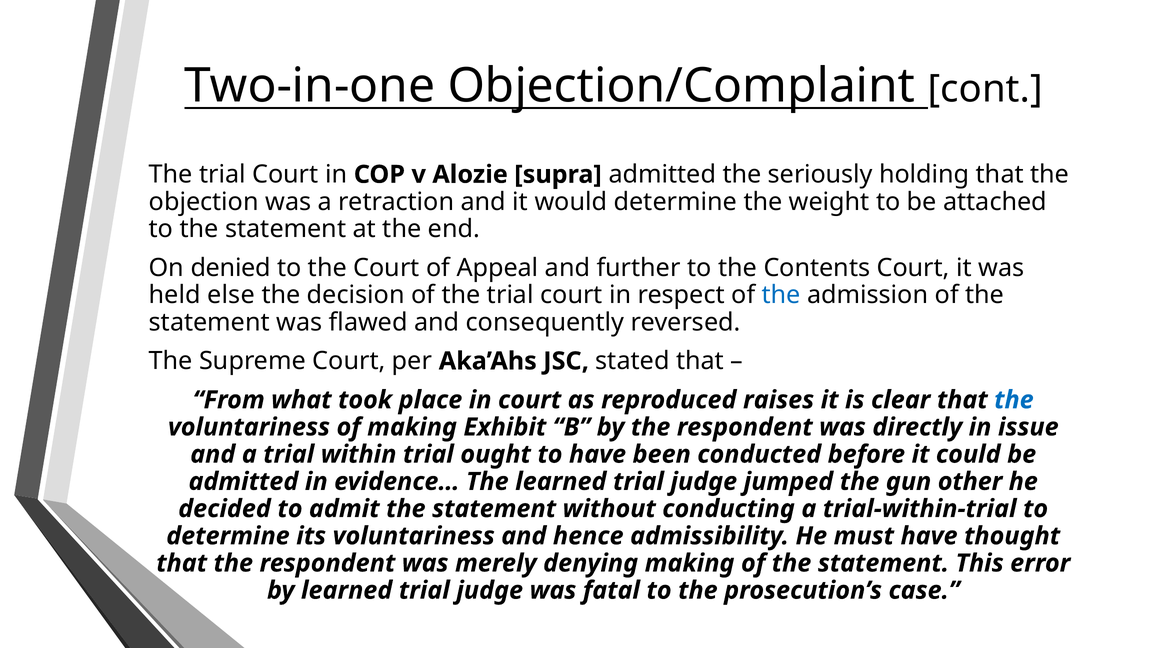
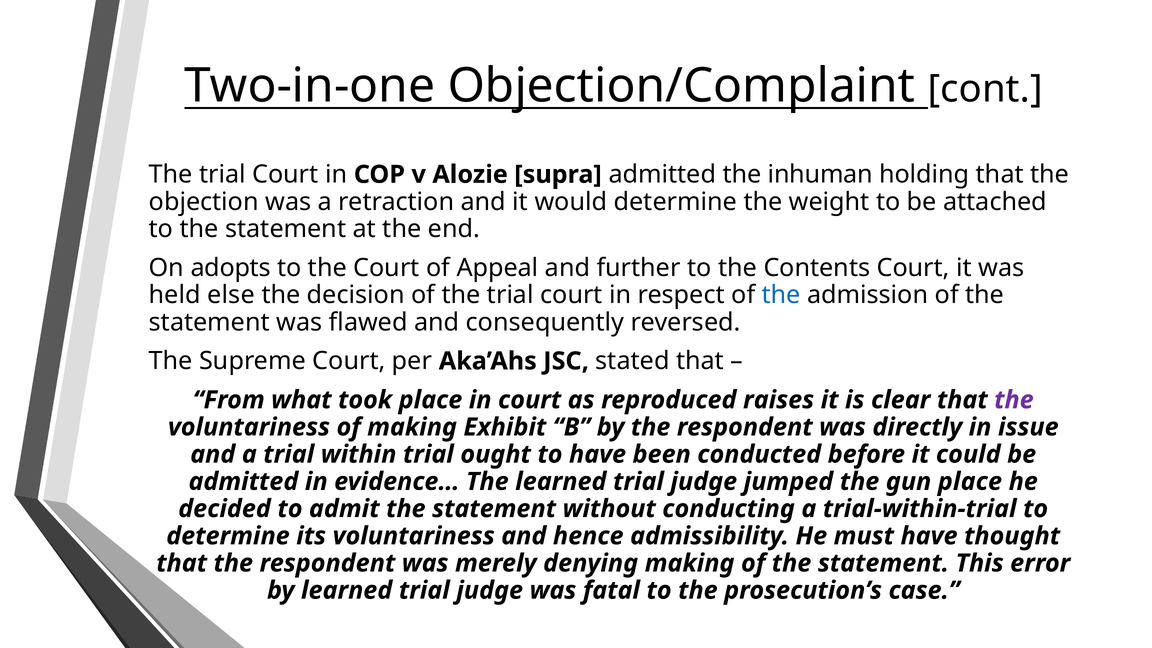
seriously: seriously -> inhuman (820, 175)
denied: denied -> adopts (231, 268)
the colour: blue -> purple (1014, 400)
gun other: other -> place (970, 482)
